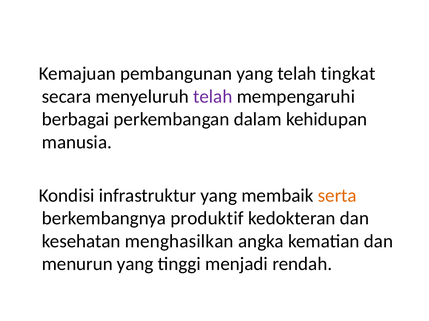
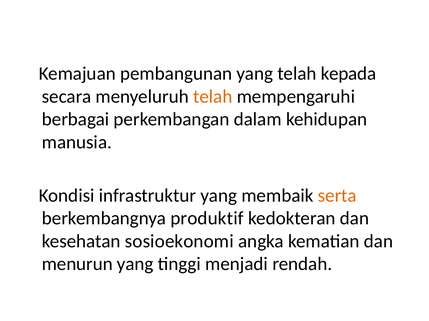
tingkat: tingkat -> kepada (348, 74)
telah colour: purple -> orange (213, 97)
menghasilkan: menghasilkan -> sosioekonomi (179, 242)
